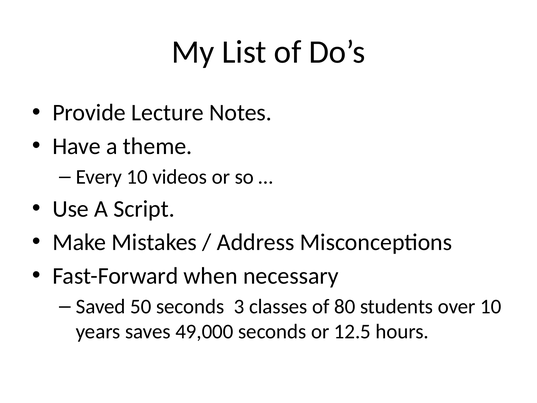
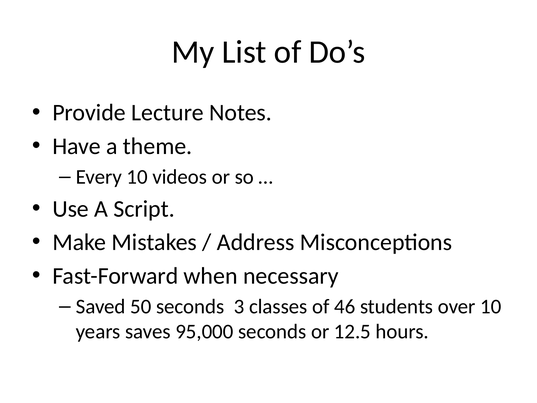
80: 80 -> 46 (345, 306)
49,000: 49,000 -> 95,000 (204, 331)
